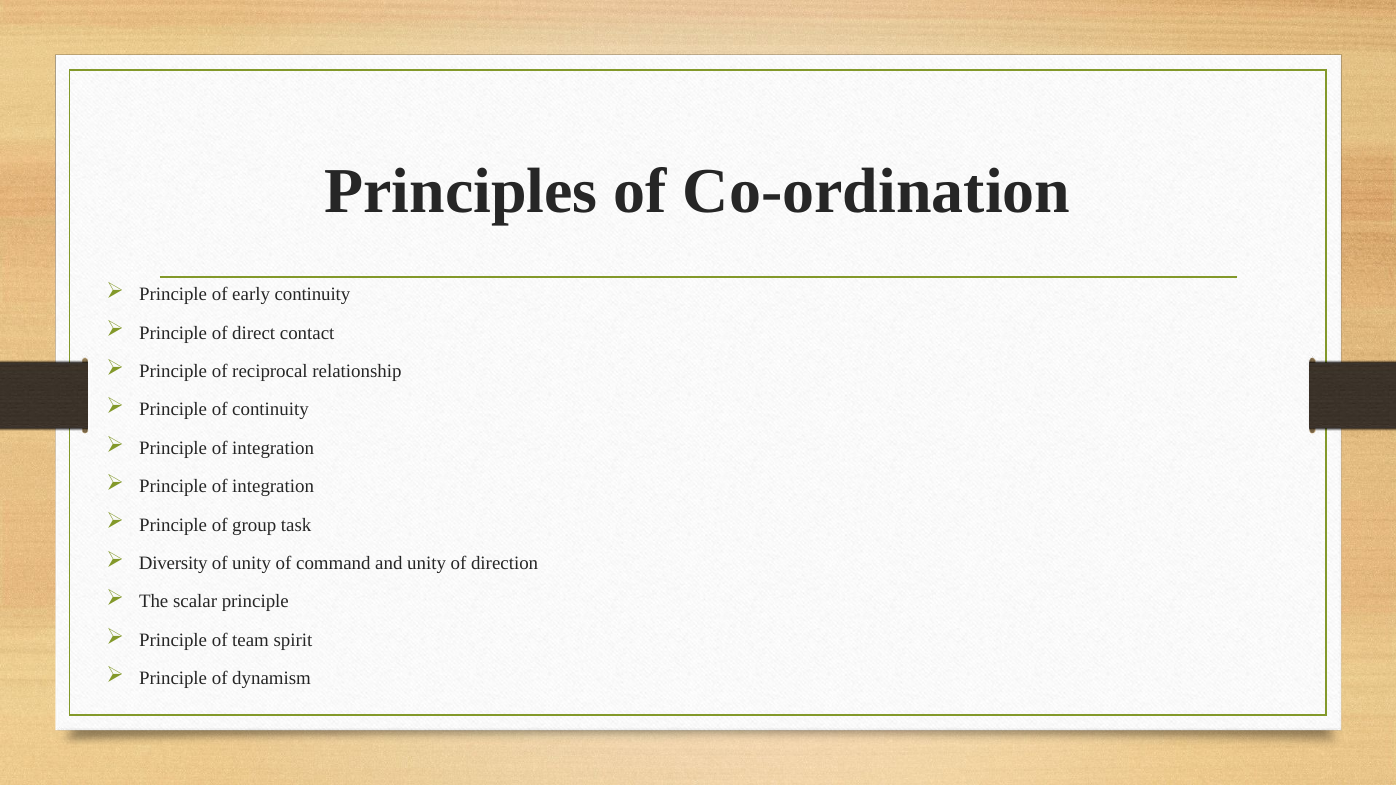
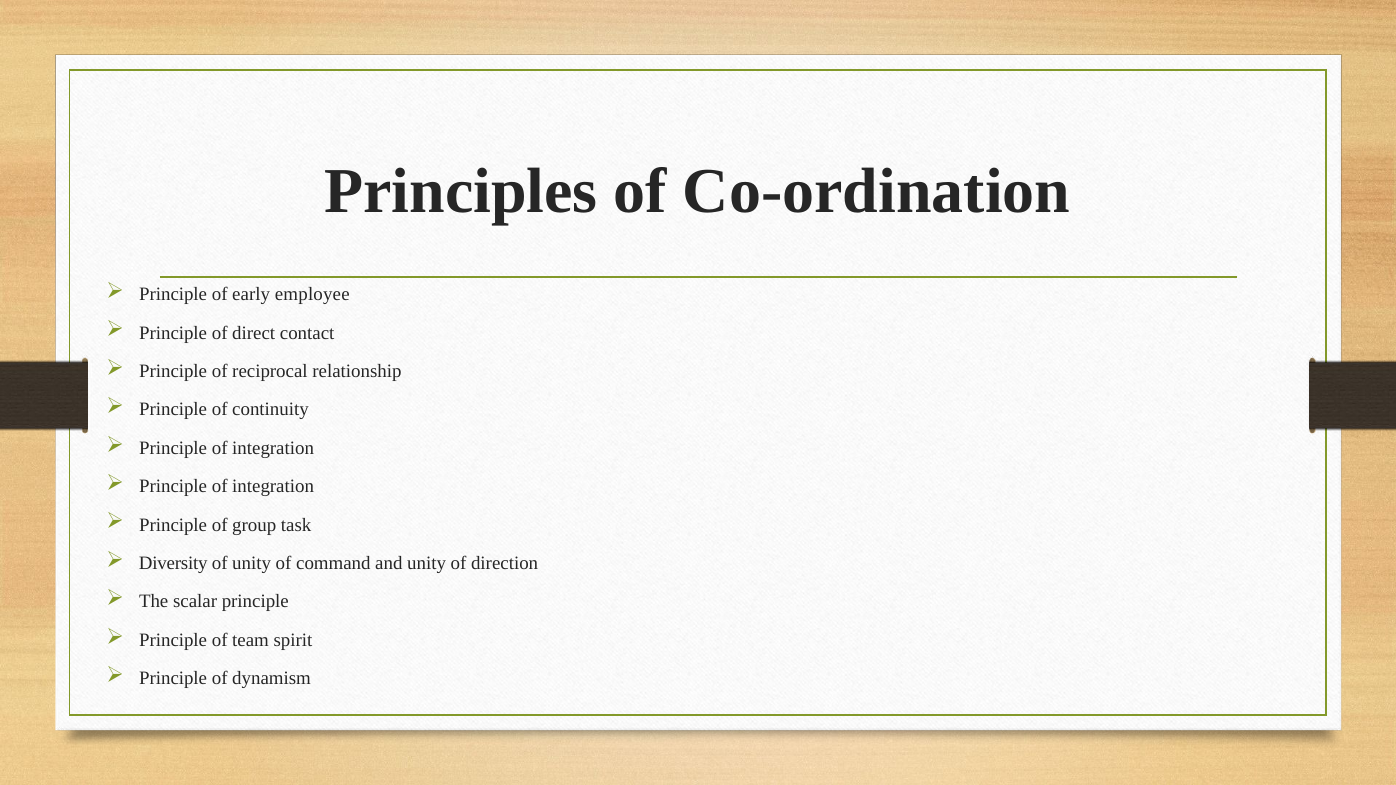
early continuity: continuity -> employee (312, 294)
